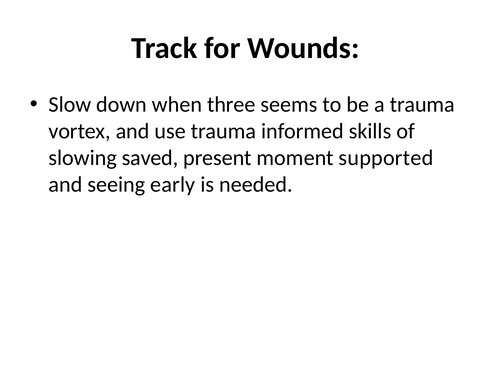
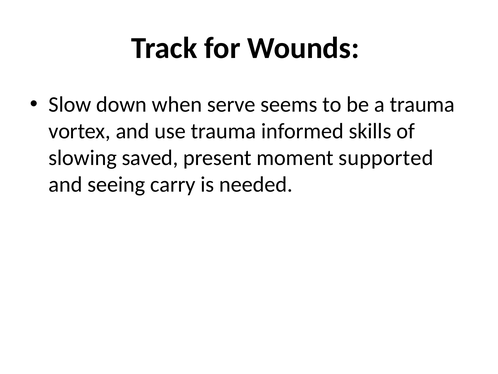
three: three -> serve (231, 104)
early: early -> carry (173, 184)
